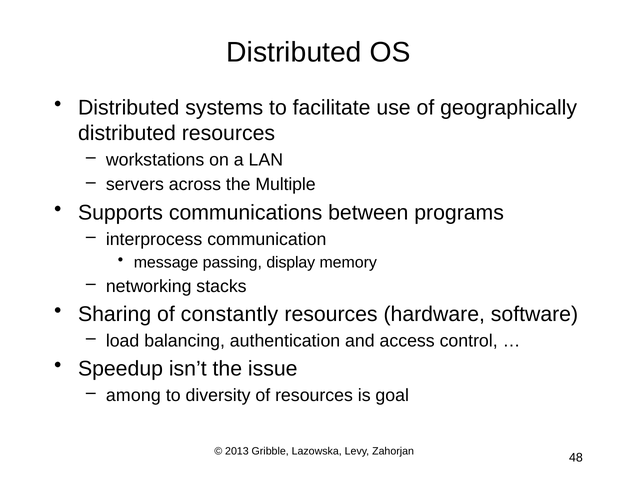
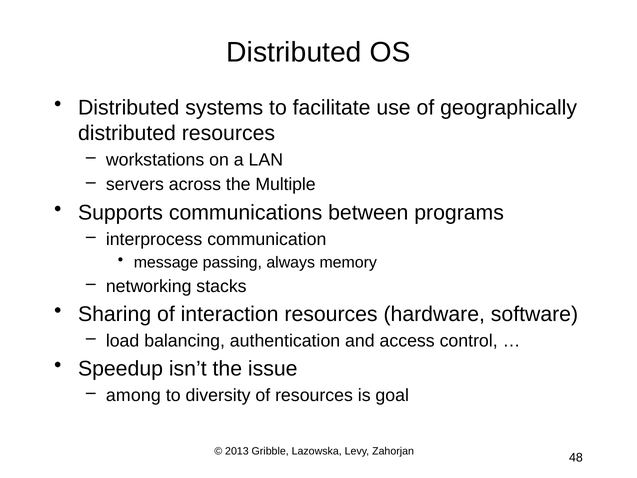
display: display -> always (291, 262)
constantly: constantly -> interaction (230, 314)
